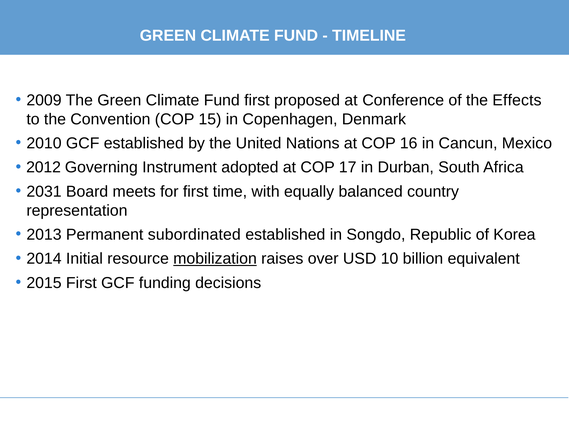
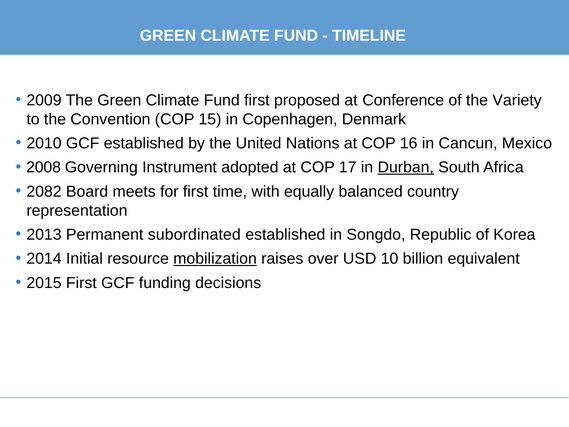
Effects: Effects -> Variety (517, 100)
2012: 2012 -> 2008 (44, 167)
Durban underline: none -> present (406, 167)
2031: 2031 -> 2082 (44, 191)
